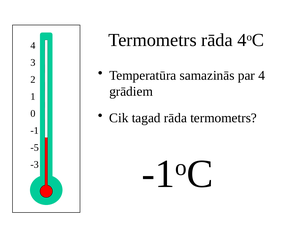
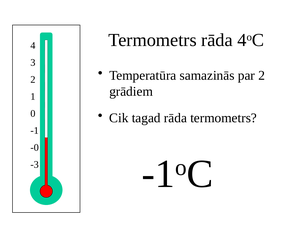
par 4: 4 -> 2 (262, 75)
-5: -5 -> -0 (35, 148)
